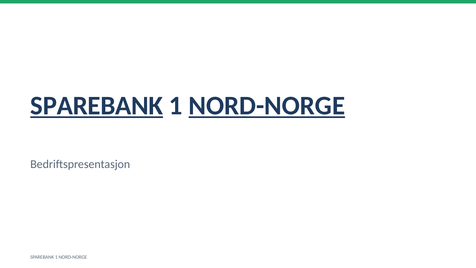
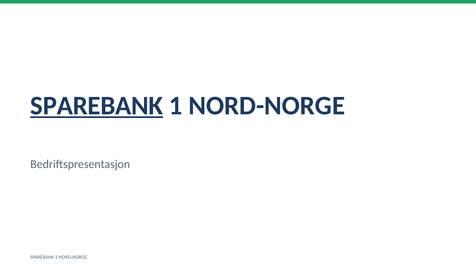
NORD-NORGE underline: present -> none (267, 106)
